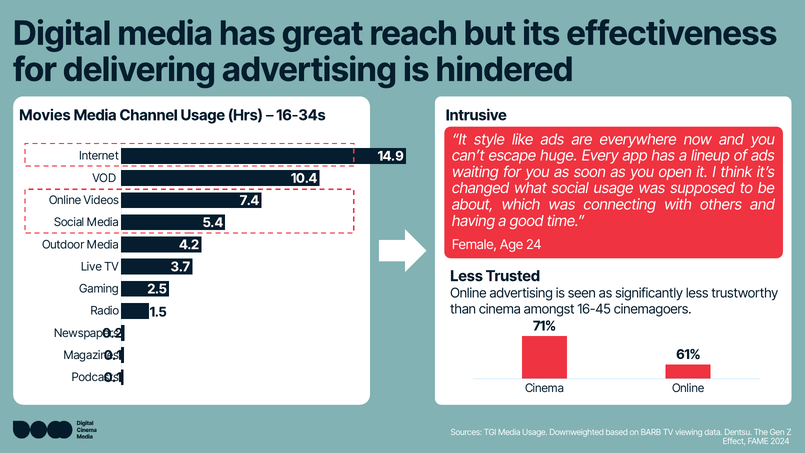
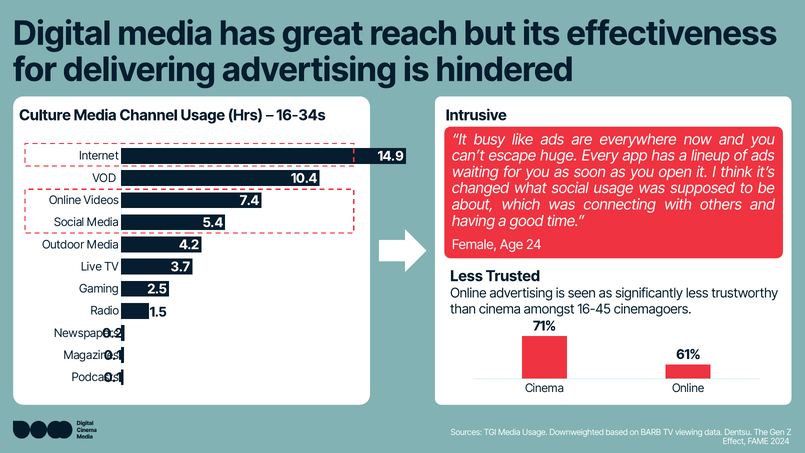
Movies: Movies -> Culture (45, 115)
style: style -> busy (489, 139)
